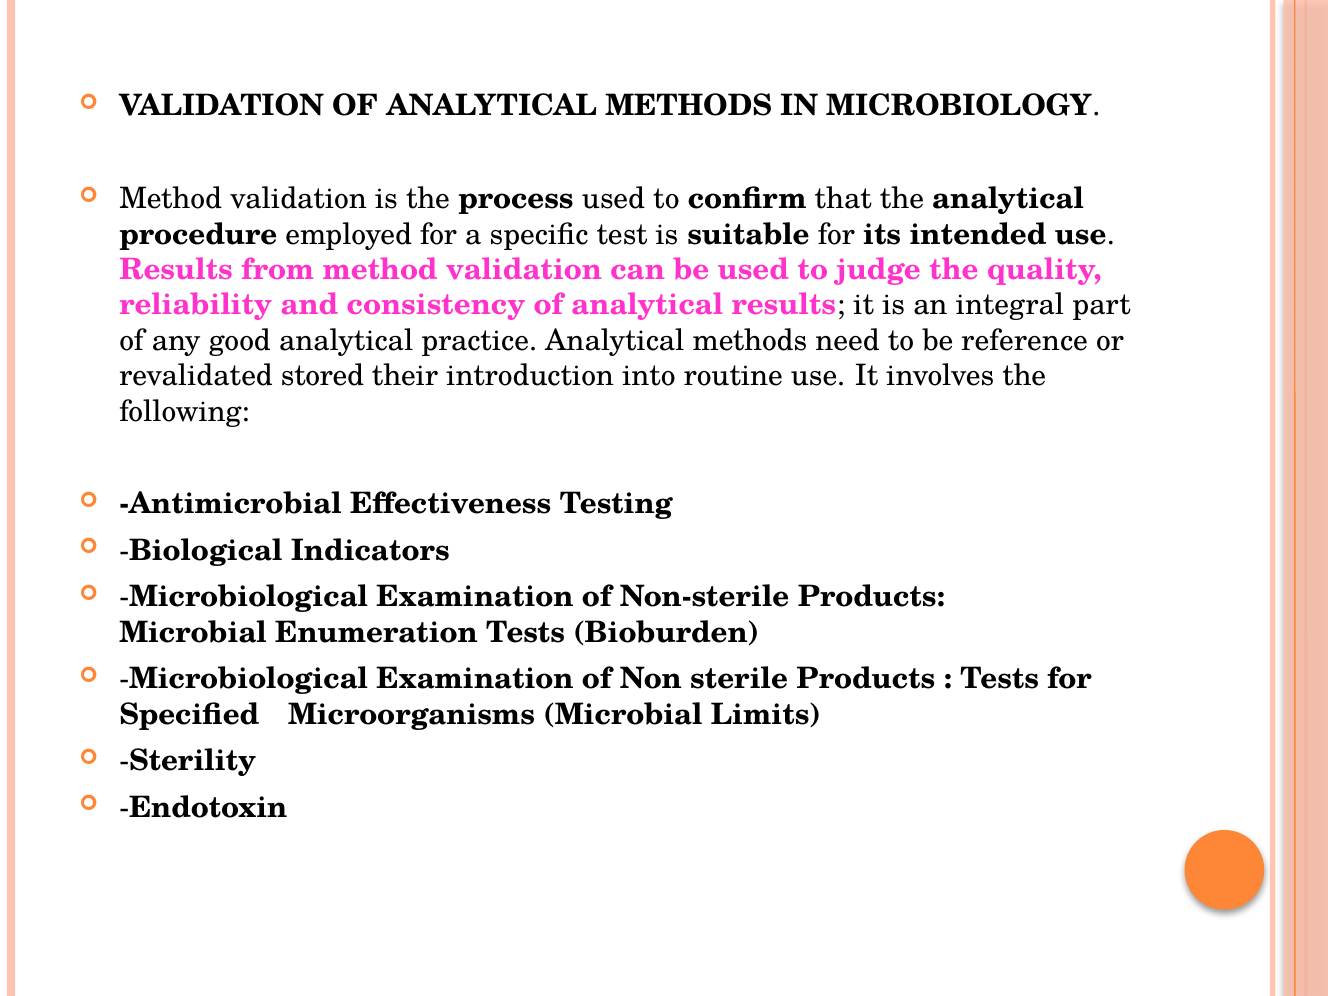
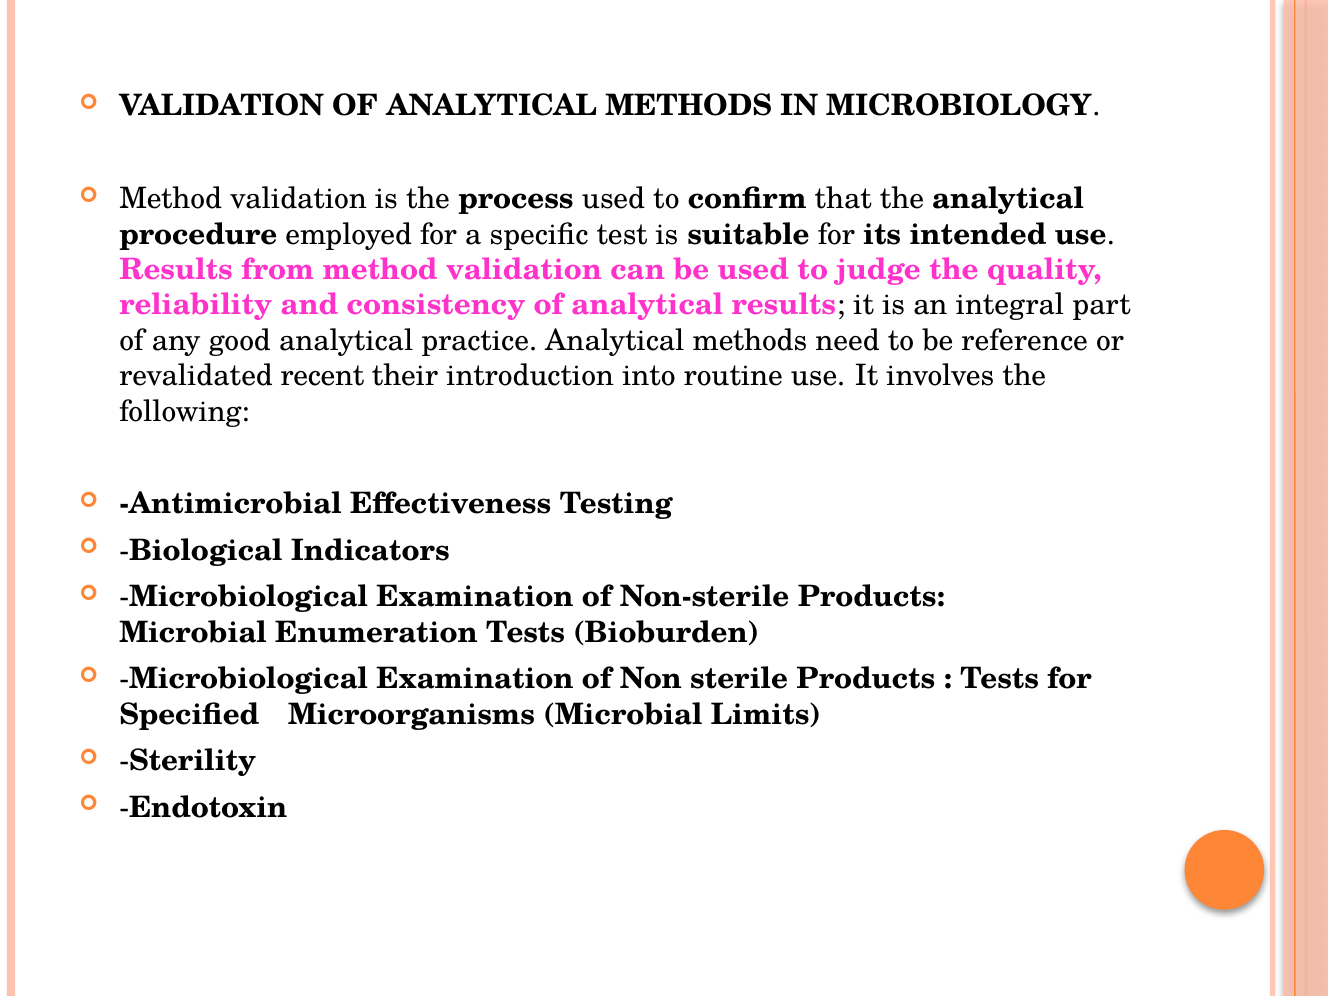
stored: stored -> recent (322, 376)
